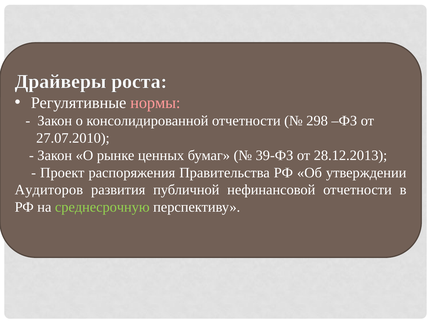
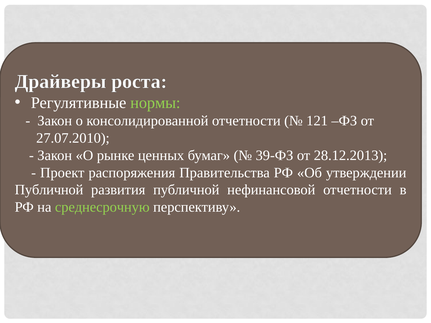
нормы colour: pink -> light green (155, 103)
298: 298 -> 121 (317, 121)
Аудиторов: Аудиторов -> Публичной (49, 190)
